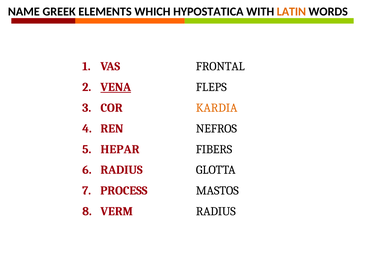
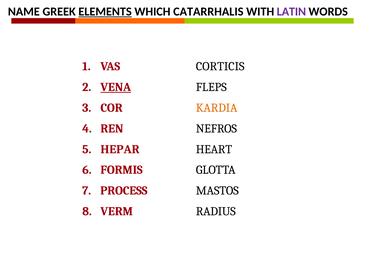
ELEMENTS underline: none -> present (105, 12)
HYPOSTATICA: HYPOSTATICA -> CATARRHALIS (208, 12)
LATIN colour: orange -> purple (291, 12)
FRONTAL: FRONTAL -> CORTICIS (220, 66)
FIBERS: FIBERS -> HEART (214, 149)
RADIUS: RADIUS -> FORMIS (122, 170)
